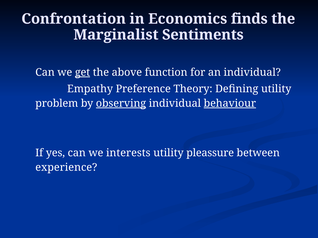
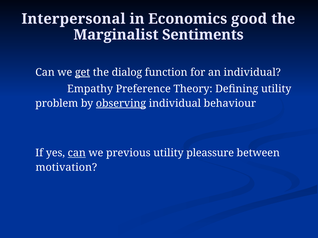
Confrontation: Confrontation -> Interpersonal (74, 19)
finds: finds -> good (249, 19)
above: above -> dialog (127, 72)
behaviour underline: present -> none (230, 104)
can underline: none -> present (77, 153)
interests: interests -> previous (128, 153)
experience: experience -> motivation (66, 168)
